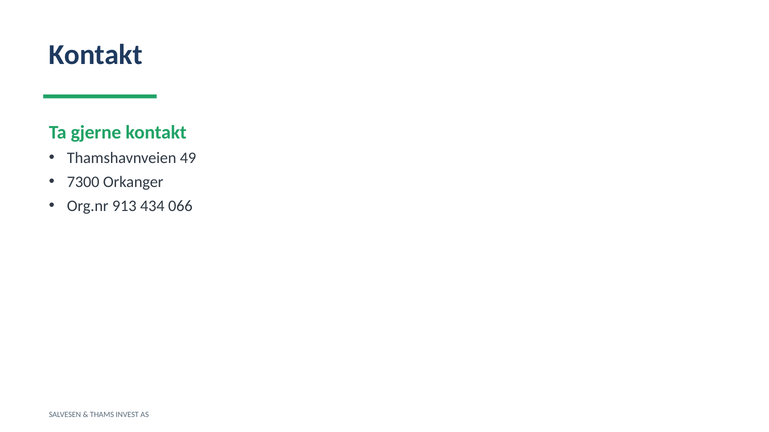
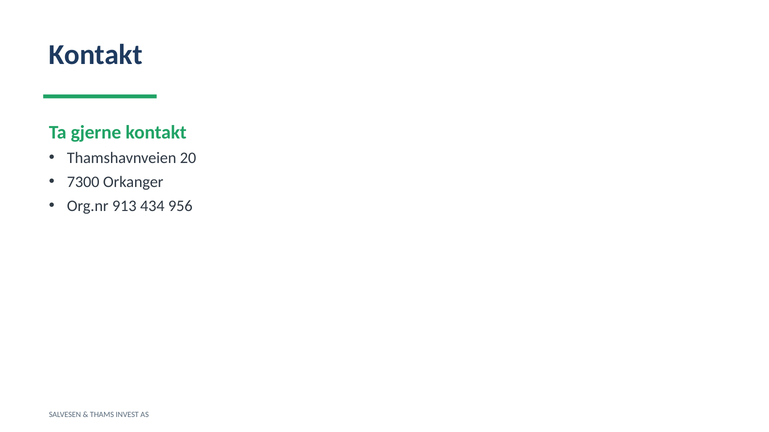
49: 49 -> 20 (188, 158)
066: 066 -> 956 (180, 206)
